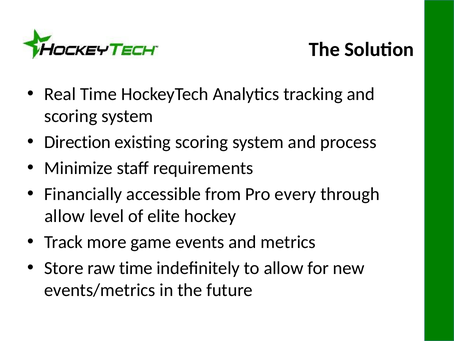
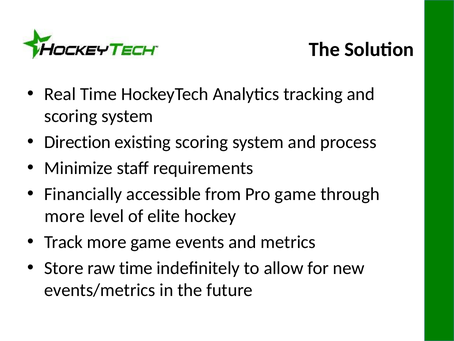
Pro every: every -> game (295, 194)
allow: allow -> more (65, 216)
